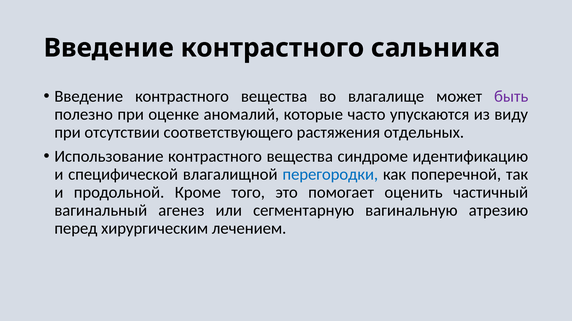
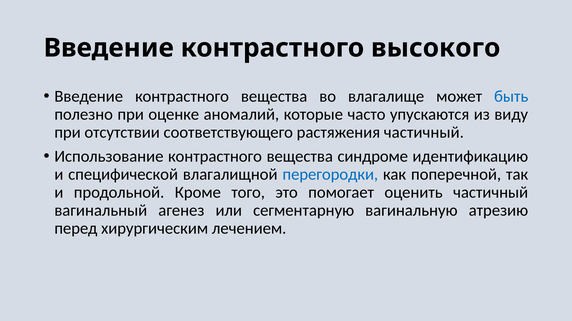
сальника: сальника -> высокого (436, 48)
быть colour: purple -> blue (511, 97)
растяжения отдельных: отдельных -> частичный (424, 133)
